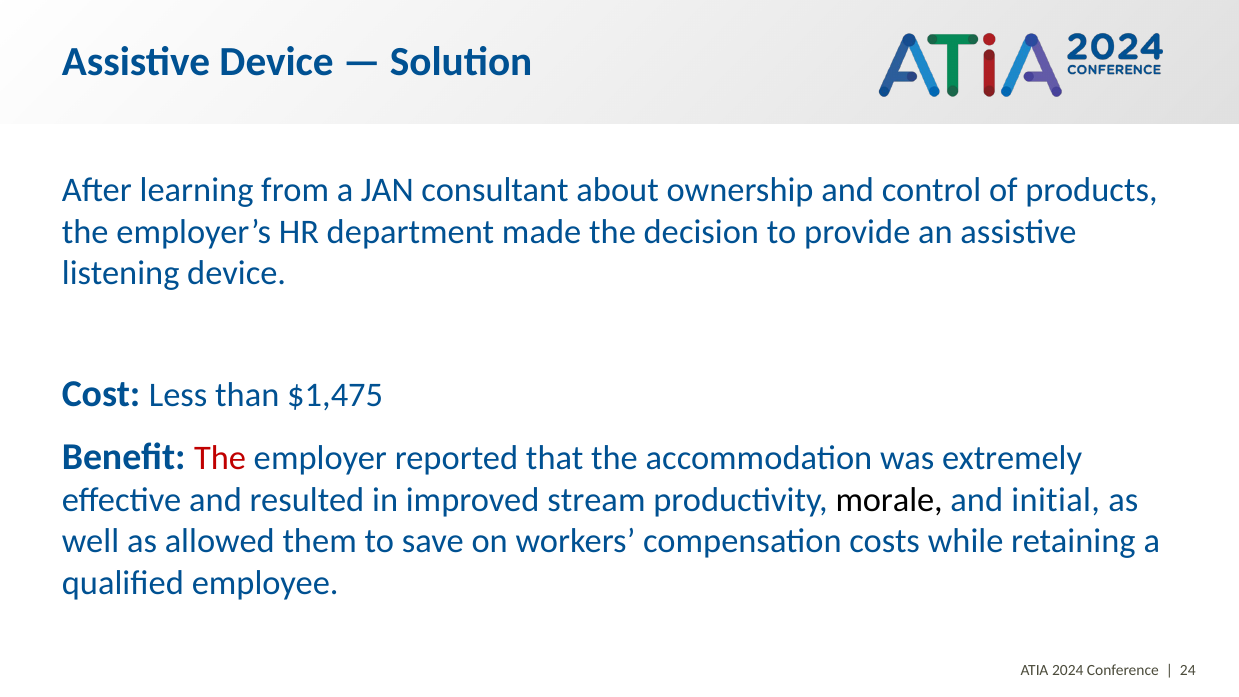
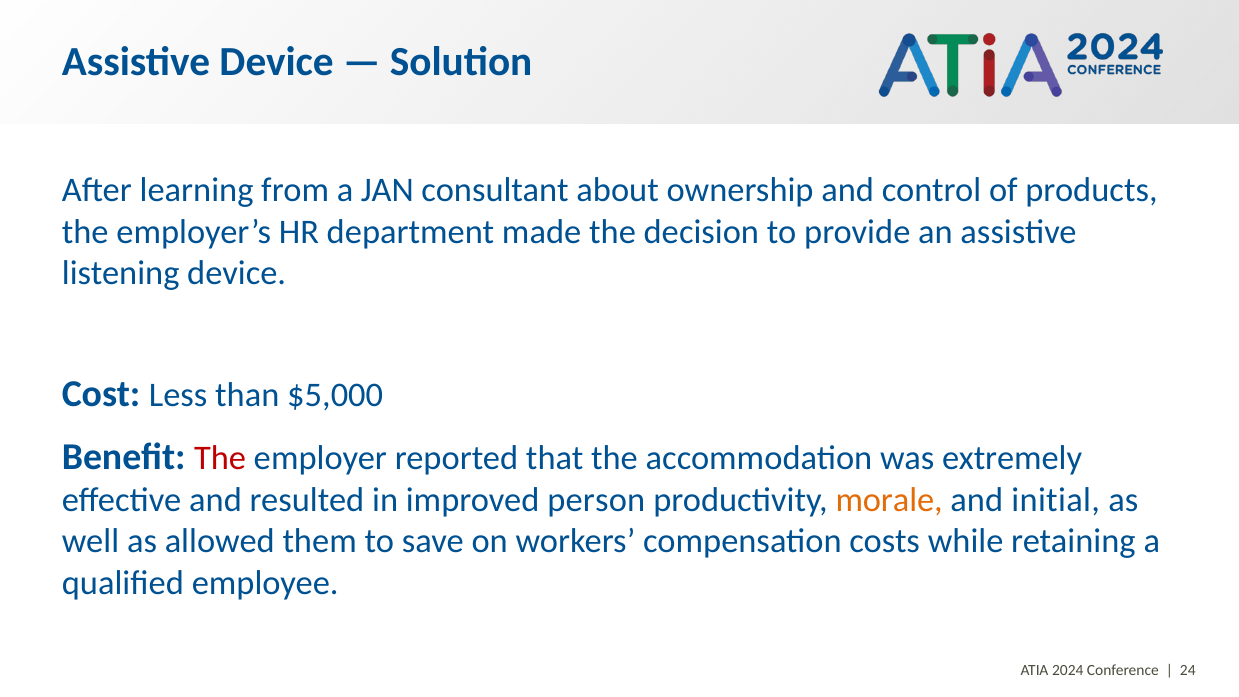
$1,475: $1,475 -> $5,000 (335, 396)
stream: stream -> person (596, 500)
morale colour: black -> orange (889, 500)
